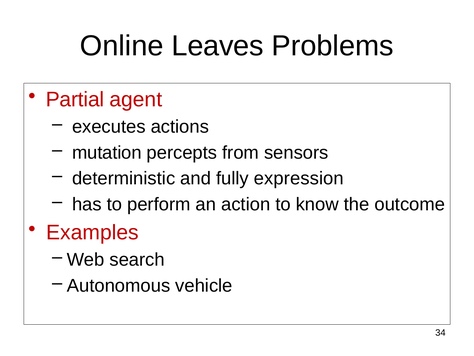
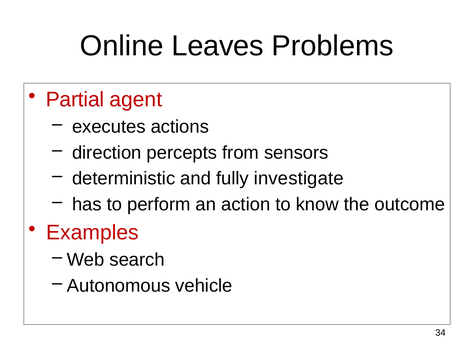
mutation: mutation -> direction (107, 152)
expression: expression -> investigate (299, 178)
